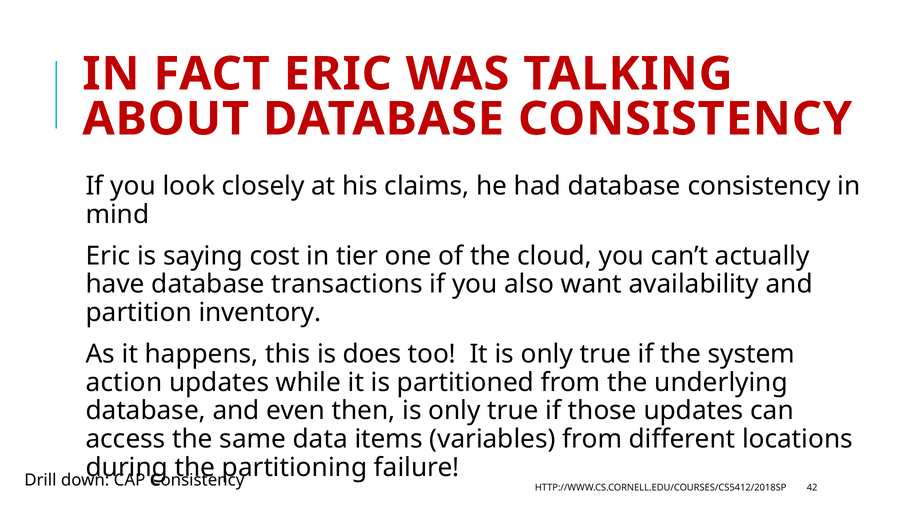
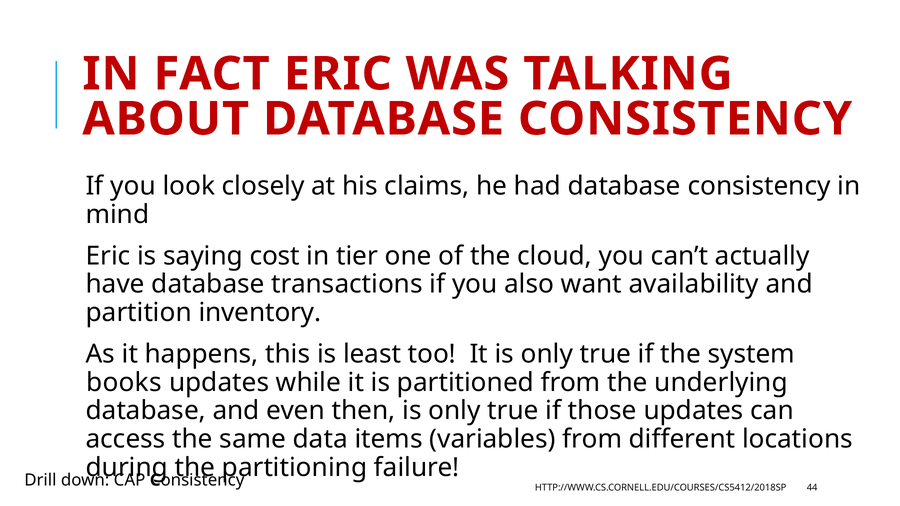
does: does -> least (372, 354)
action: action -> books (124, 383)
42: 42 -> 44 (812, 488)
